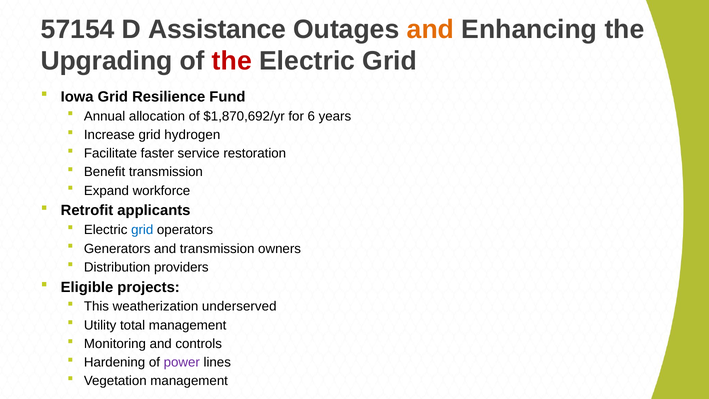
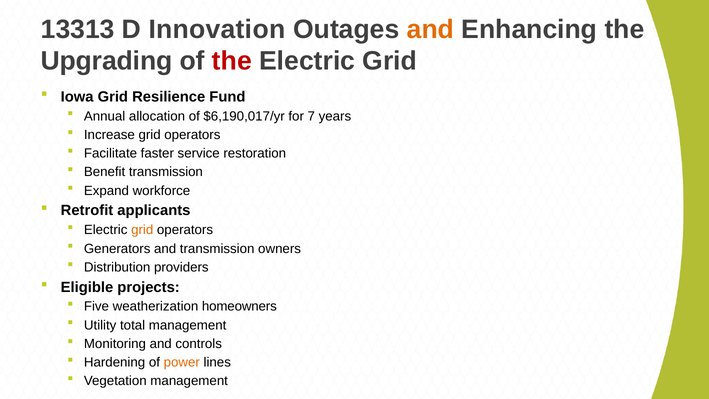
57154: 57154 -> 13313 (78, 29)
Assistance: Assistance -> Innovation (217, 29)
$1,870,692/yr: $1,870,692/yr -> $6,190,017/yr (244, 116)
6: 6 -> 7 (311, 116)
Increase grid hydrogen: hydrogen -> operators (192, 135)
grid colour: blue -> orange (142, 230)
This: This -> Five (96, 306)
underserved: underserved -> homeowners (239, 306)
power colour: purple -> orange (182, 362)
